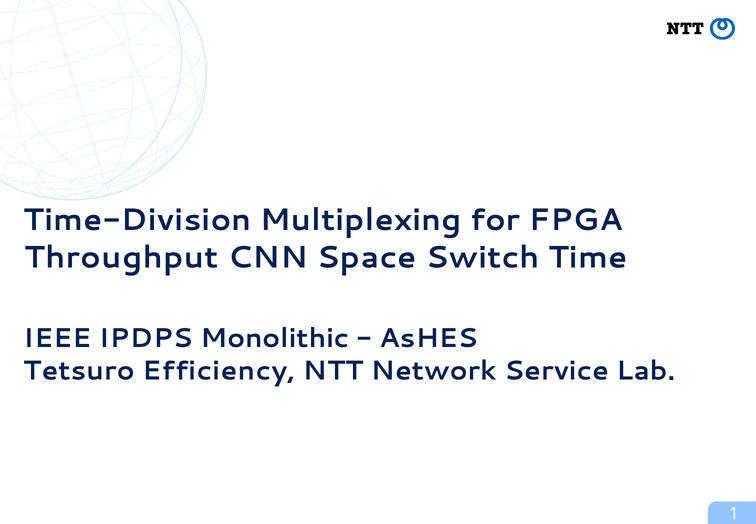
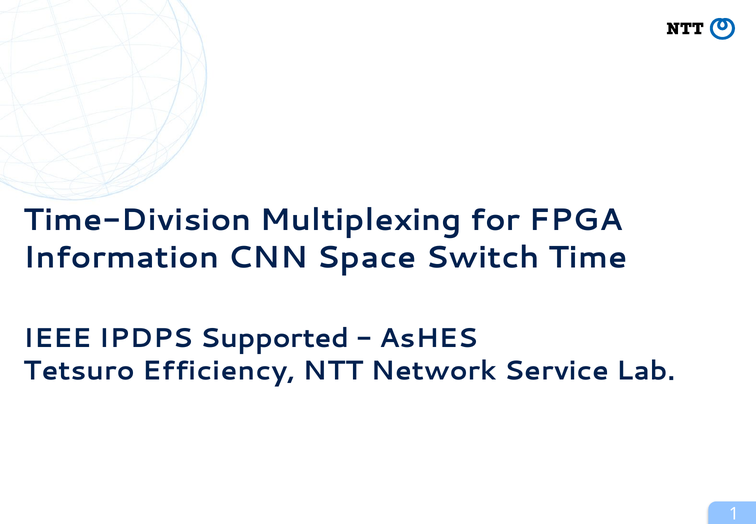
Throughput: Throughput -> Information (121, 257)
Monolithic: Monolithic -> Supported (275, 338)
